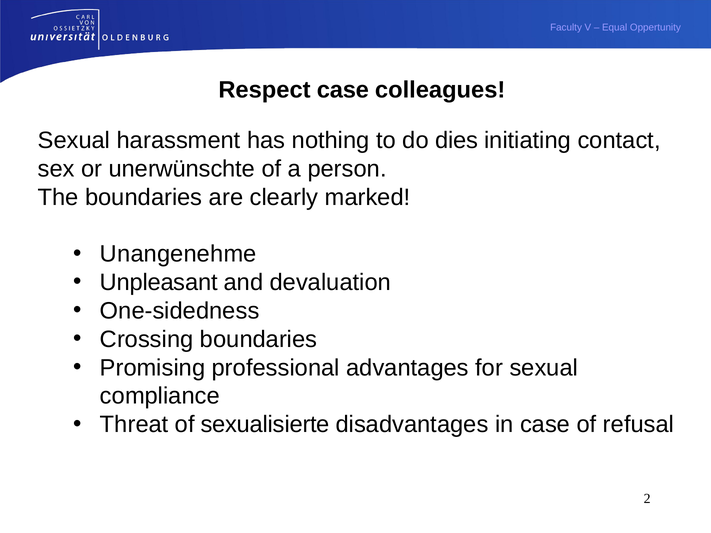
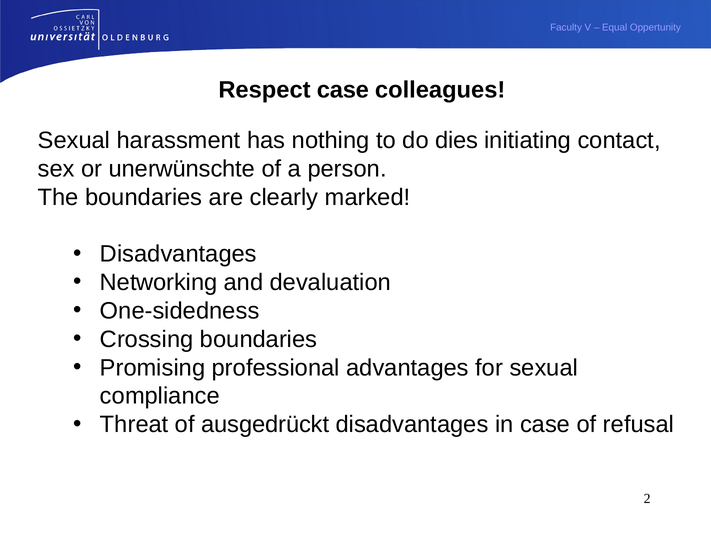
Unangenehme: Unangenehme -> Disadvantages (178, 254)
Unpleasant: Unpleasant -> Networking (159, 283)
sexualisierte: sexualisierte -> ausgedrückt (265, 425)
